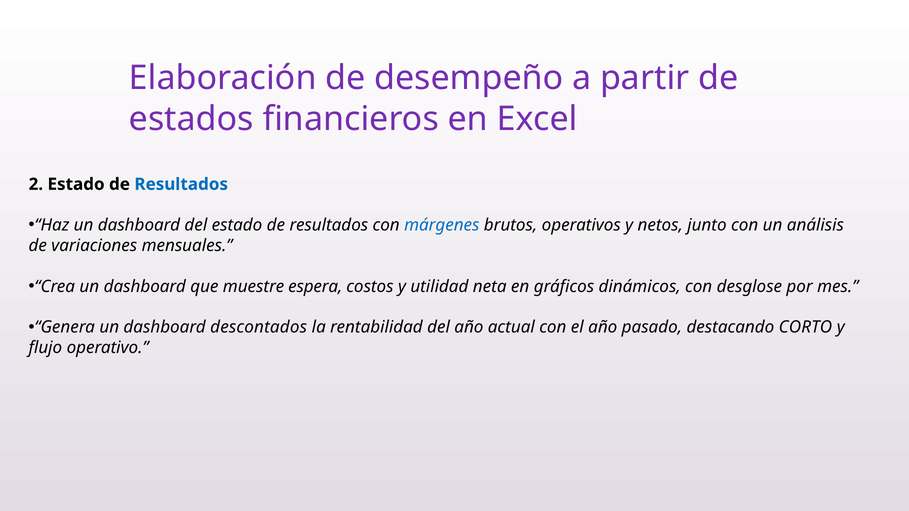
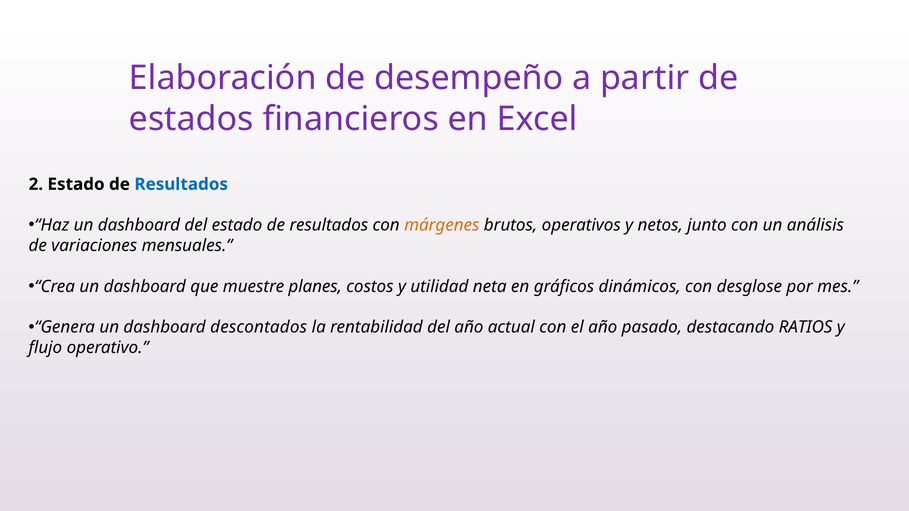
márgenes colour: blue -> orange (442, 225)
espera: espera -> planes (315, 287)
CORTO: CORTO -> RATIOS (806, 328)
